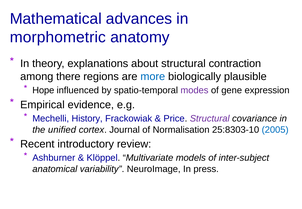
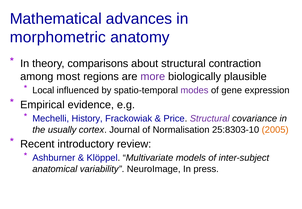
explanations: explanations -> comparisons (98, 64)
there: there -> most (68, 77)
more colour: blue -> purple (153, 77)
Hope: Hope -> Local (43, 90)
unified: unified -> usually (62, 130)
2005 colour: blue -> orange (275, 130)
